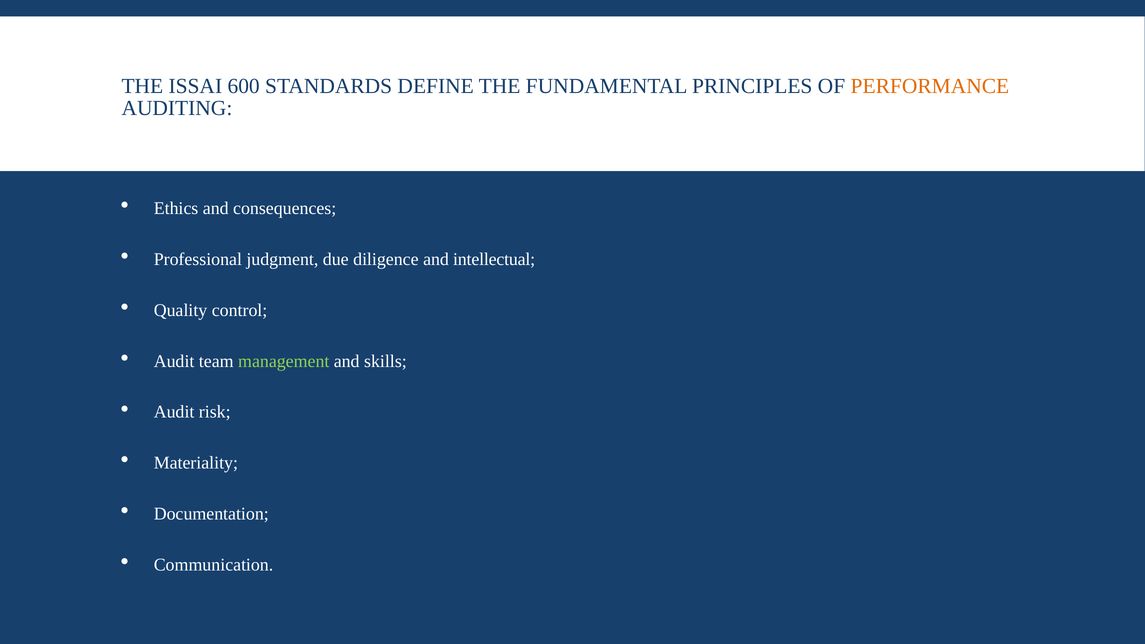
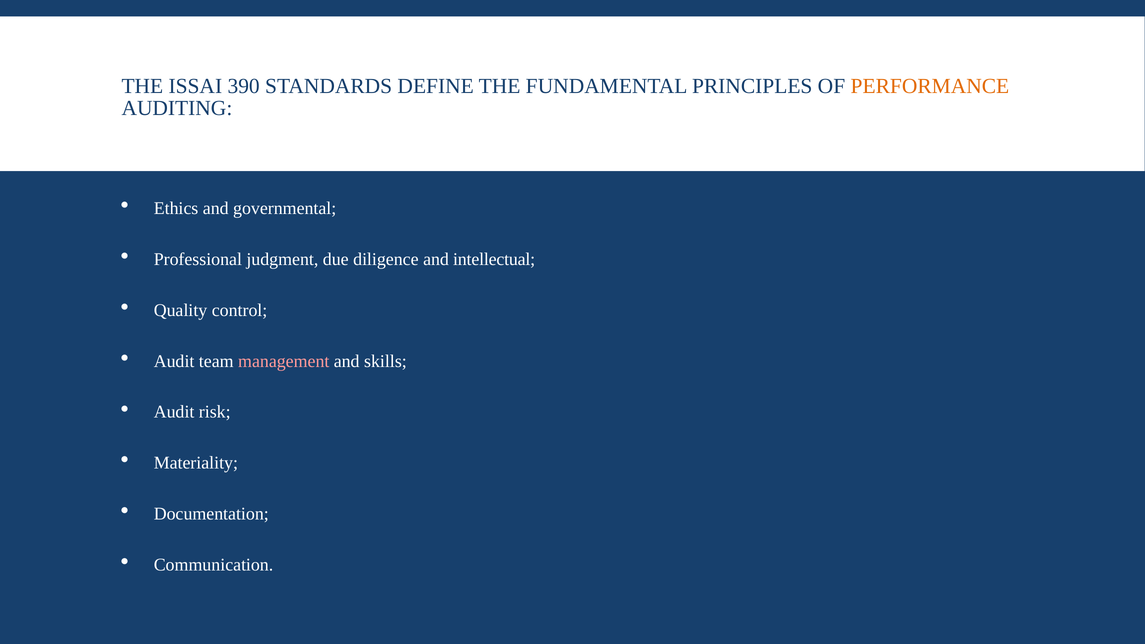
600: 600 -> 390 (244, 86)
consequences: consequences -> governmental (285, 208)
management colour: light green -> pink (284, 361)
